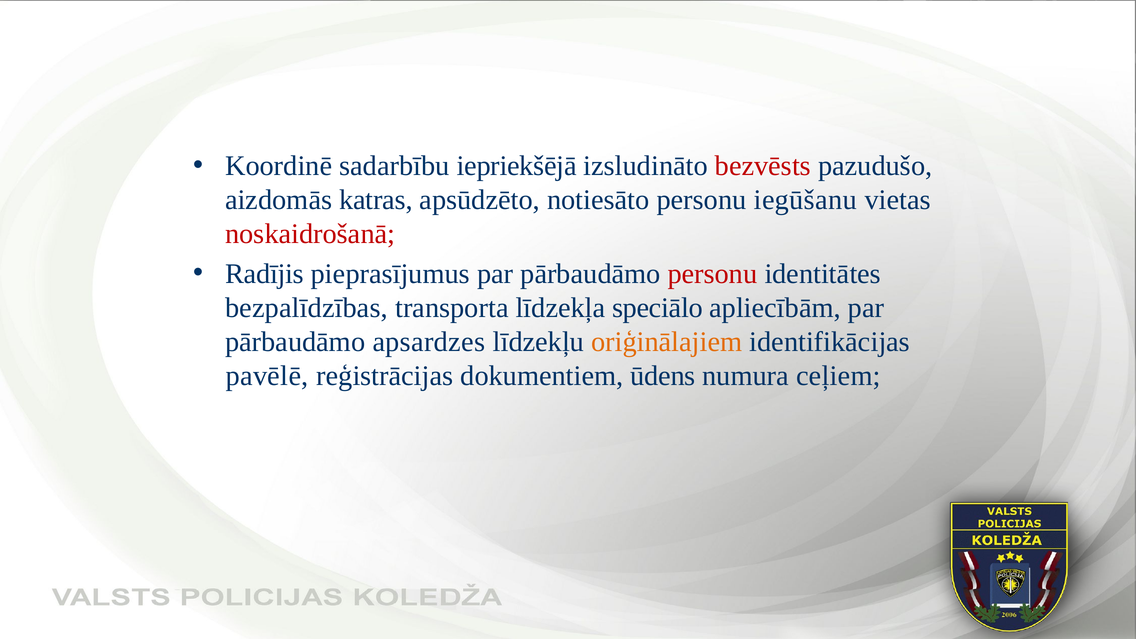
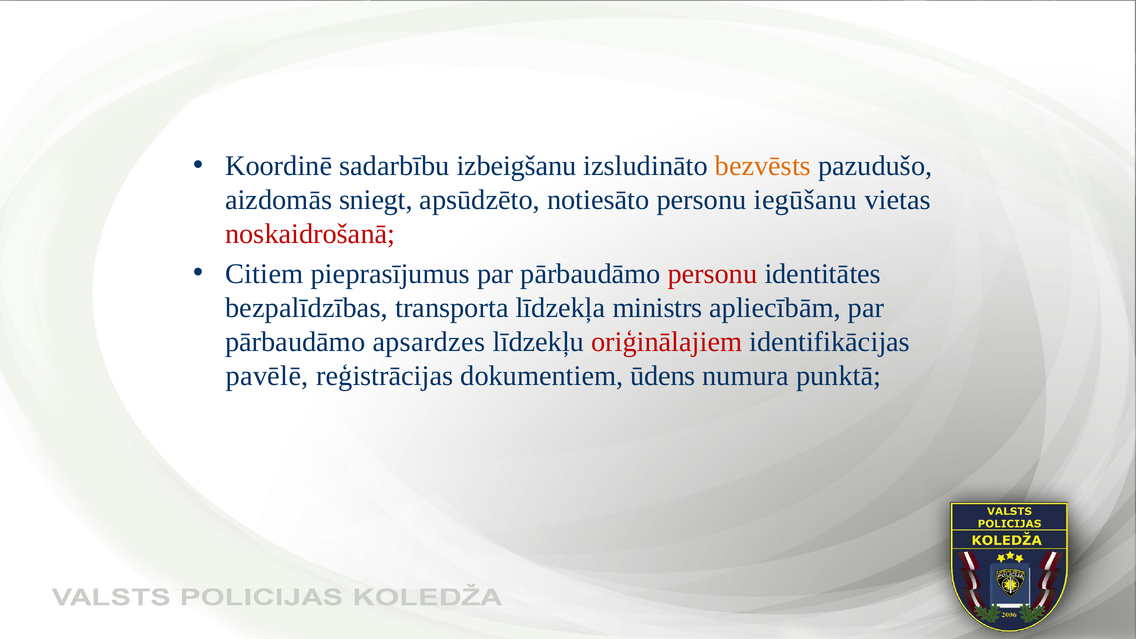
iepriekšējā: iepriekšējā -> izbeigšanu (517, 166)
bezvēsts colour: red -> orange (763, 166)
katras: katras -> sniegt (376, 200)
Radījis: Radījis -> Citiem (264, 274)
speciālo: speciālo -> ministrs (657, 308)
oriģinālajiem colour: orange -> red (667, 342)
ceļiem: ceļiem -> punktā (839, 376)
